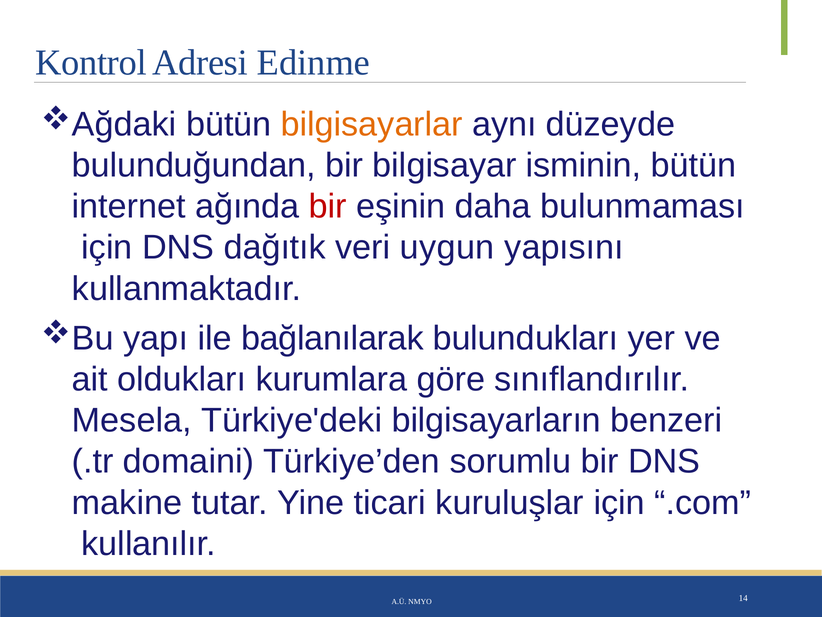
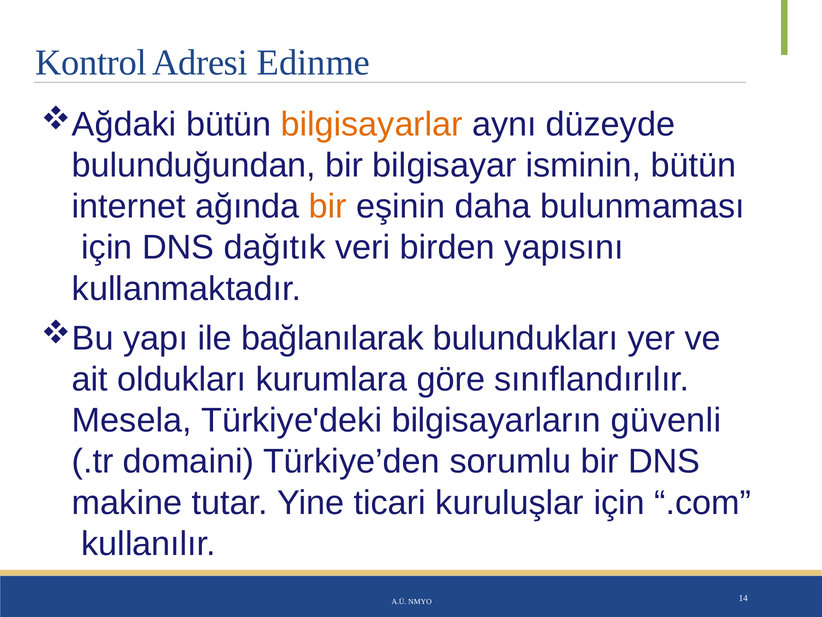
bir colour: red -> orange (328, 206)
uygun: uygun -> birden (447, 247)
benzeri: benzeri -> güvenli (666, 420)
